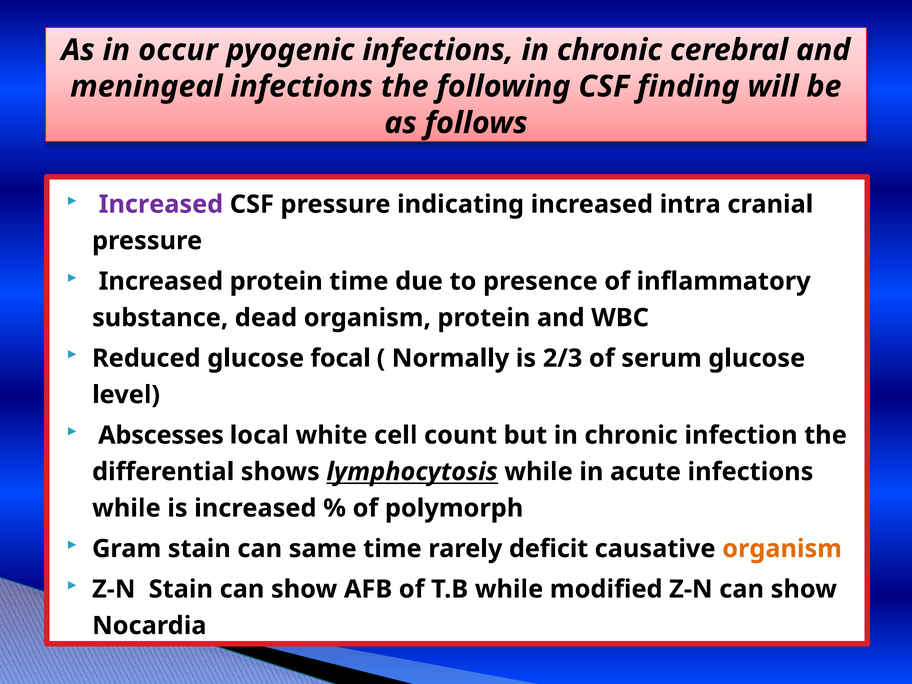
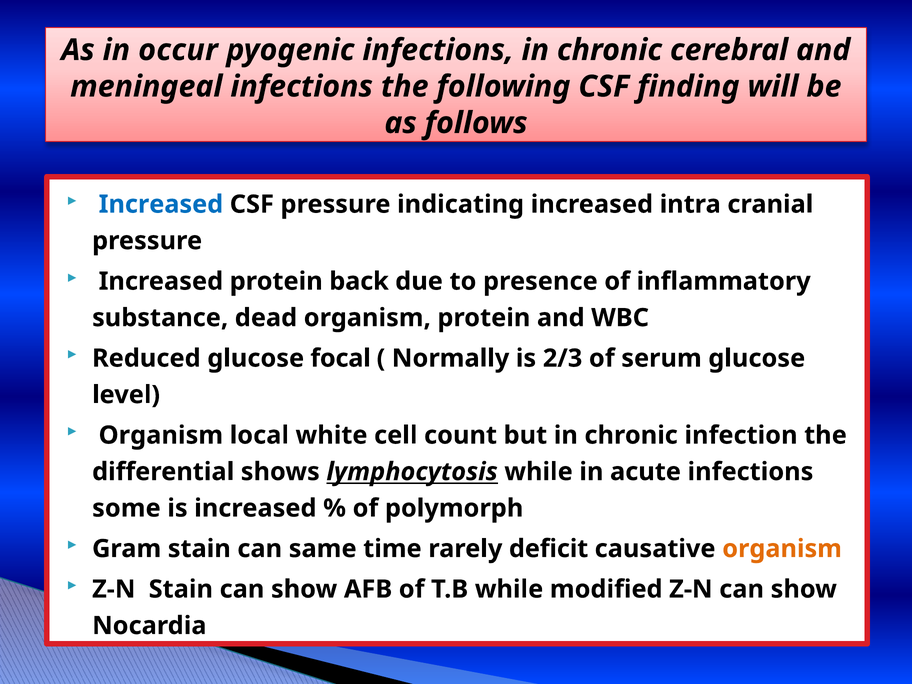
Increased colour: purple -> blue (161, 204)
protein time: time -> back (359, 281)
Abscesses: Abscesses -> Organism (161, 435)
while: while -> some (126, 508)
